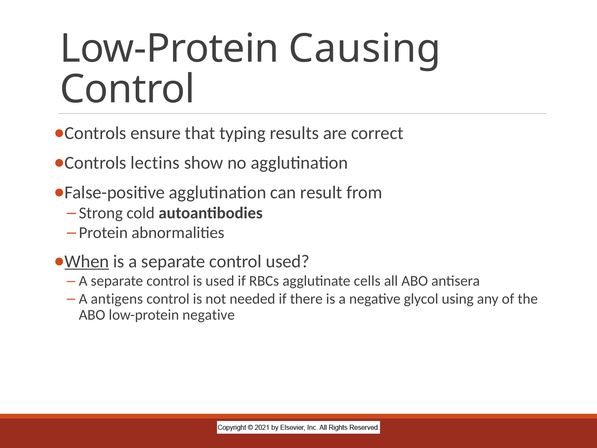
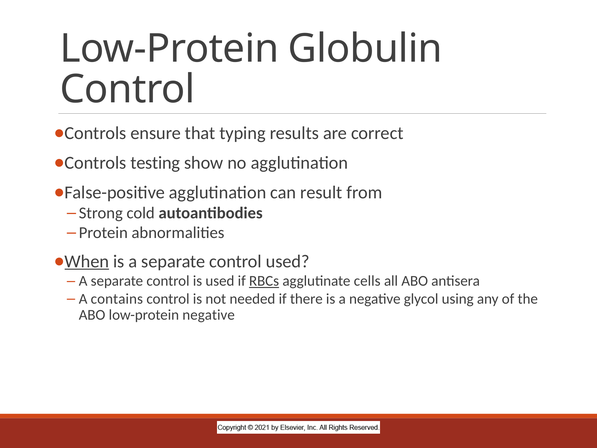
Causing: Causing -> Globulin (365, 49)
lectins: lectins -> testing (155, 163)
RBCs underline: none -> present (264, 281)
antigens: antigens -> contains (117, 299)
